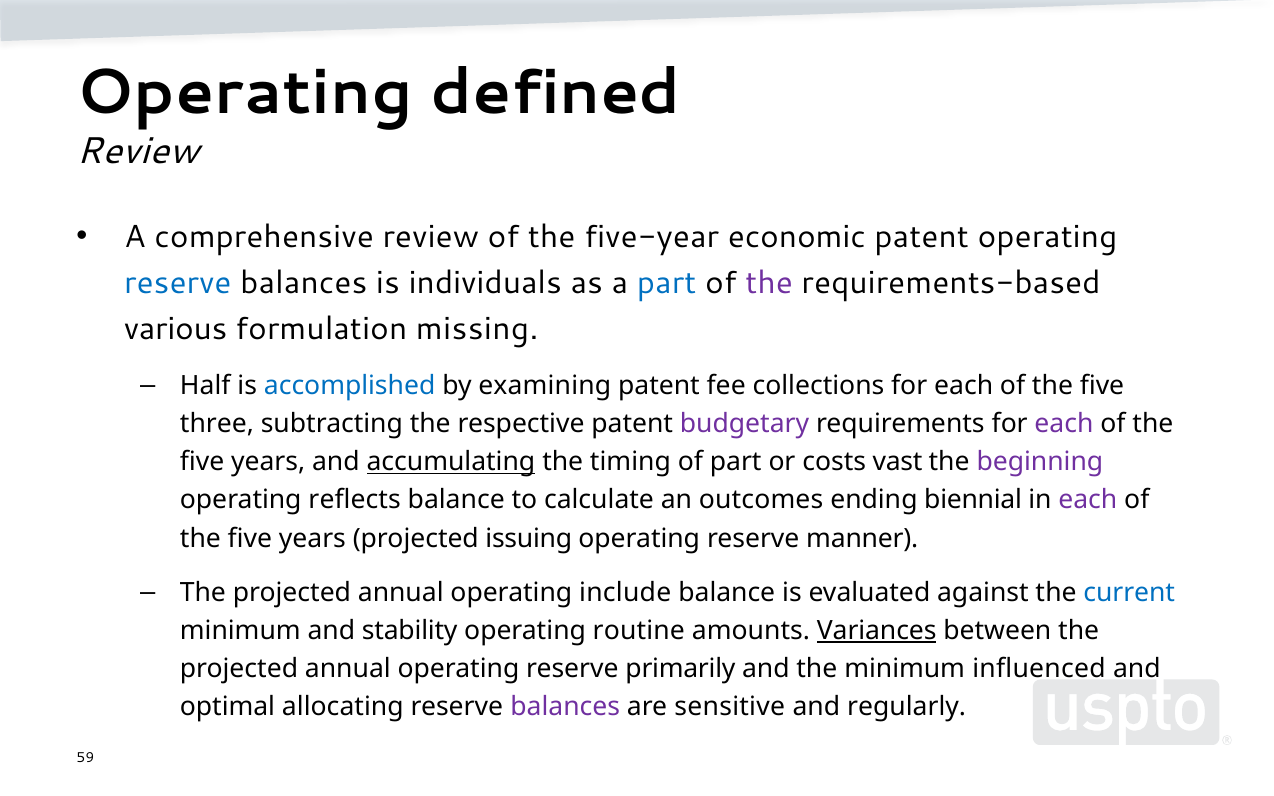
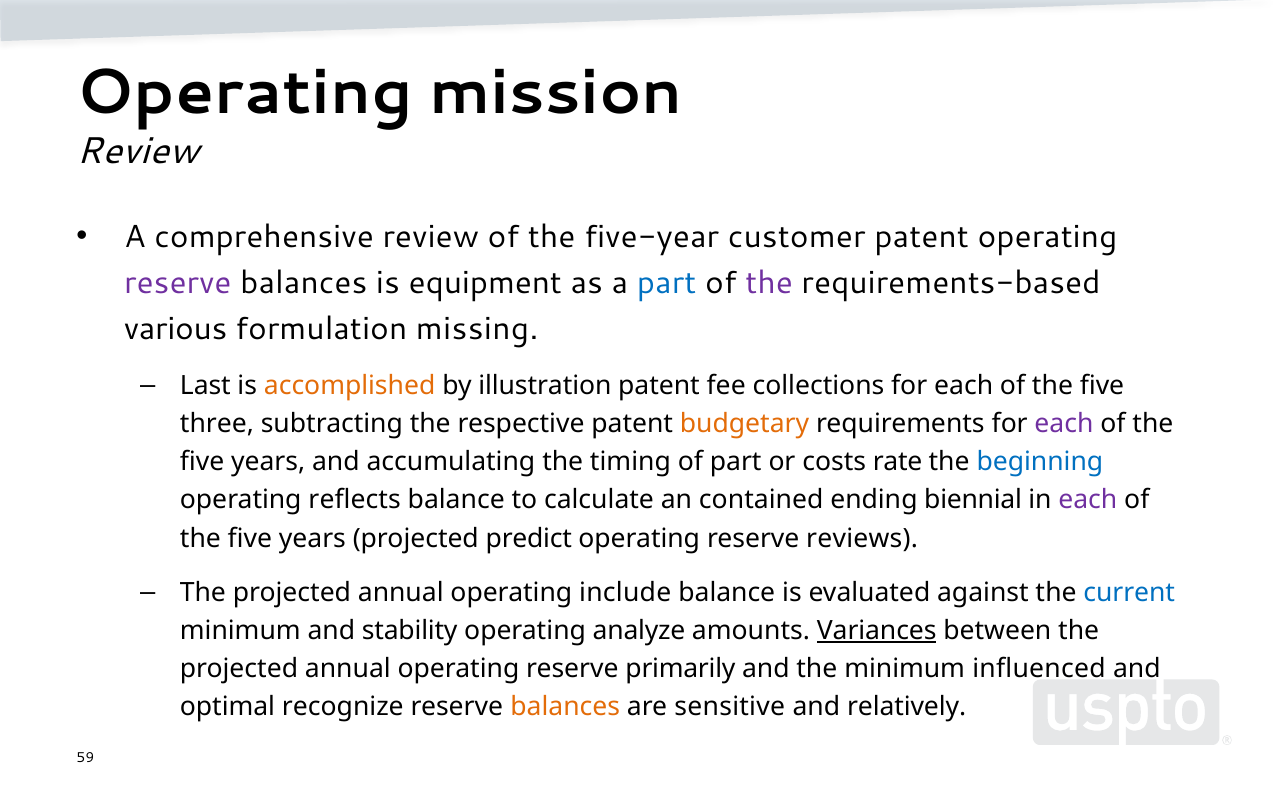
defined: defined -> mission (556, 92)
economic: economic -> customer (797, 237)
reserve colour: blue -> purple (178, 283)
individuals: individuals -> equipment (485, 283)
Half: Half -> Last (205, 386)
accomplished colour: blue -> orange (350, 386)
examining: examining -> illustration (545, 386)
budgetary colour: purple -> orange (744, 424)
accumulating underline: present -> none (451, 462)
vast: vast -> rate (898, 462)
beginning colour: purple -> blue (1040, 462)
outcomes: outcomes -> contained (761, 500)
issuing: issuing -> predict (529, 539)
manner: manner -> reviews (862, 539)
routine: routine -> analyze (639, 631)
allocating: allocating -> recognize (343, 707)
balances colour: purple -> orange (565, 707)
regularly: regularly -> relatively (907, 707)
